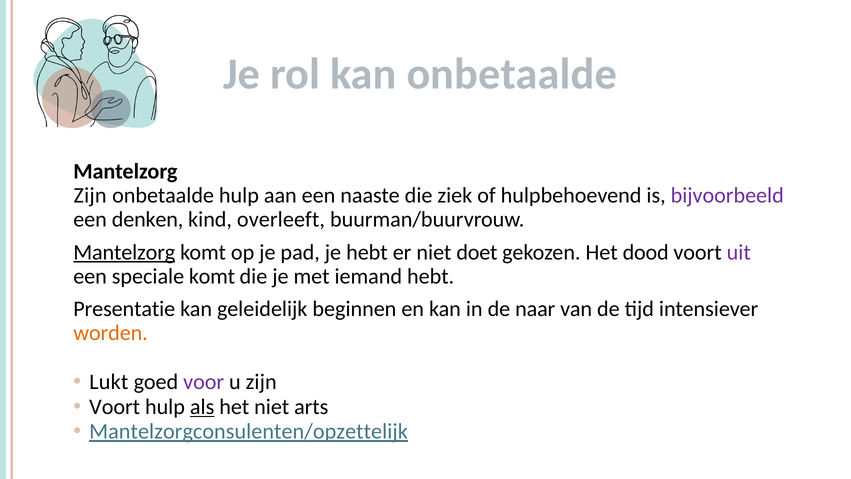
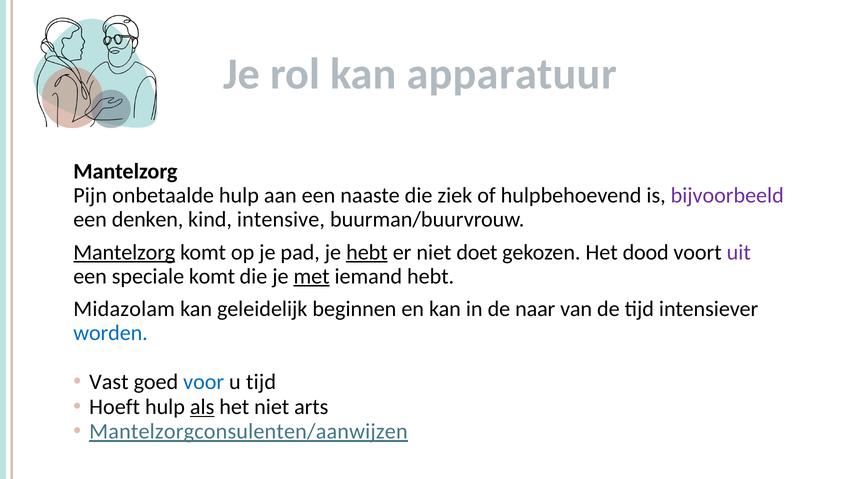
kan onbetaalde: onbetaalde -> apparatuur (512, 74)
Zijn: Zijn -> Pijn (90, 195)
overleeft: overleeft -> intensive (281, 219)
hebt underline: none -> present (367, 252)
met underline: none -> present (312, 276)
Presentatie: Presentatie -> Midazolam (124, 309)
worden colour: orange -> blue (111, 333)
Lukt: Lukt -> Vast (109, 382)
voor colour: purple -> blue (204, 382)
u zijn: zijn -> tijd (261, 382)
Voort: Voort -> Hoeft (115, 407)
Mantelzorgconsulenten/opzettelijk: Mantelzorgconsulenten/opzettelijk -> Mantelzorgconsulenten/aanwijzen (248, 431)
